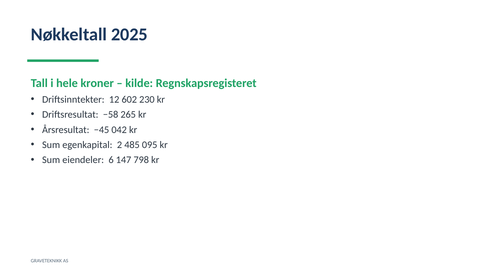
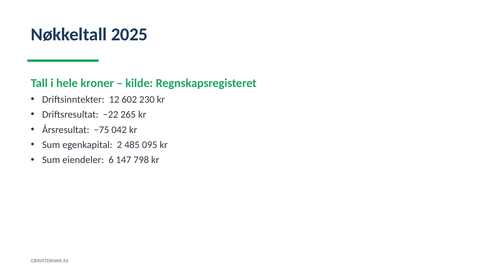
−58: −58 -> −22 (111, 115)
−45: −45 -> −75 (102, 130)
